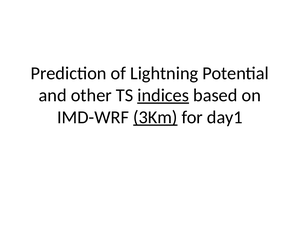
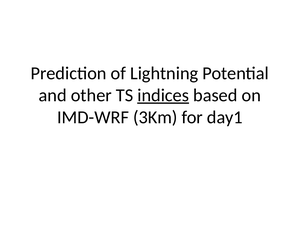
3Km underline: present -> none (155, 117)
